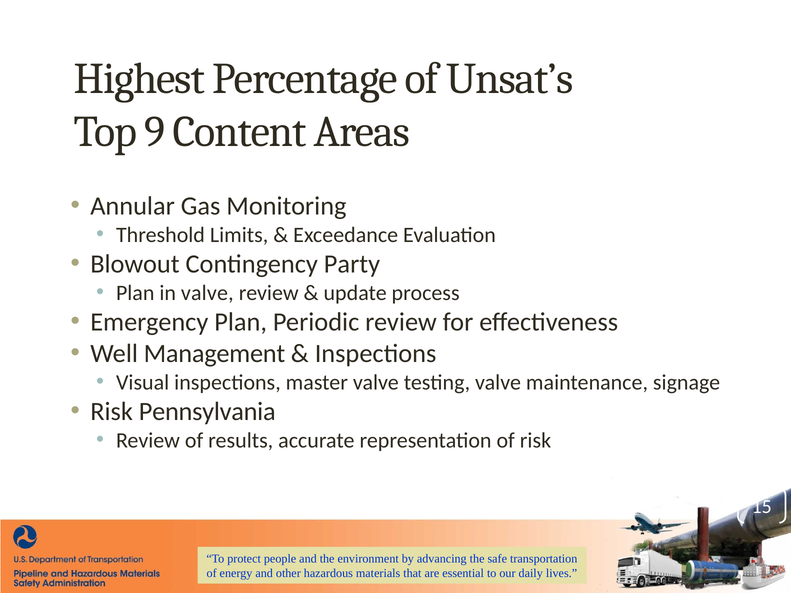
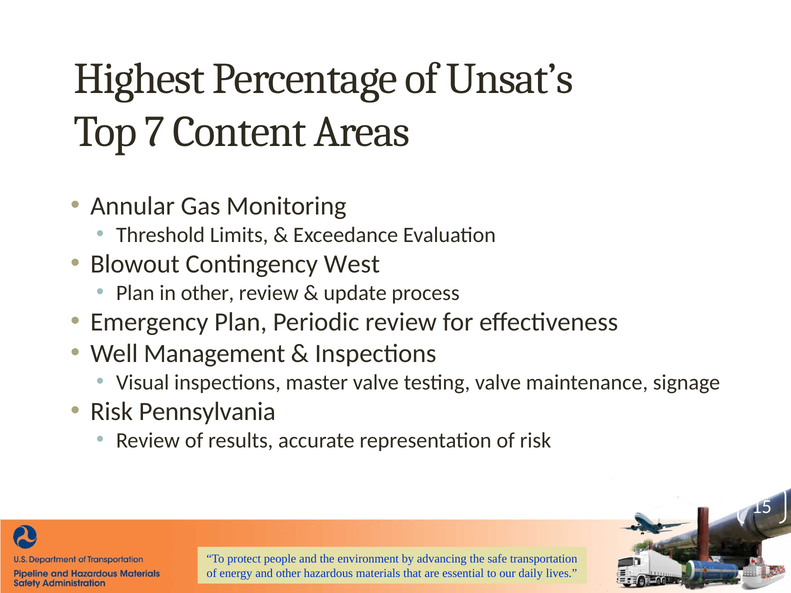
9: 9 -> 7 (155, 132)
Party: Party -> West (352, 264)
in valve: valve -> other (207, 293)
